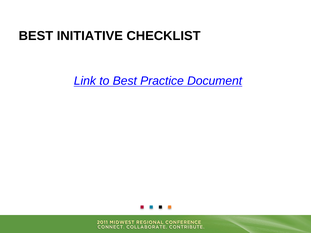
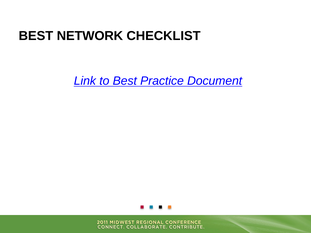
INITIATIVE: INITIATIVE -> NETWORK (90, 36)
